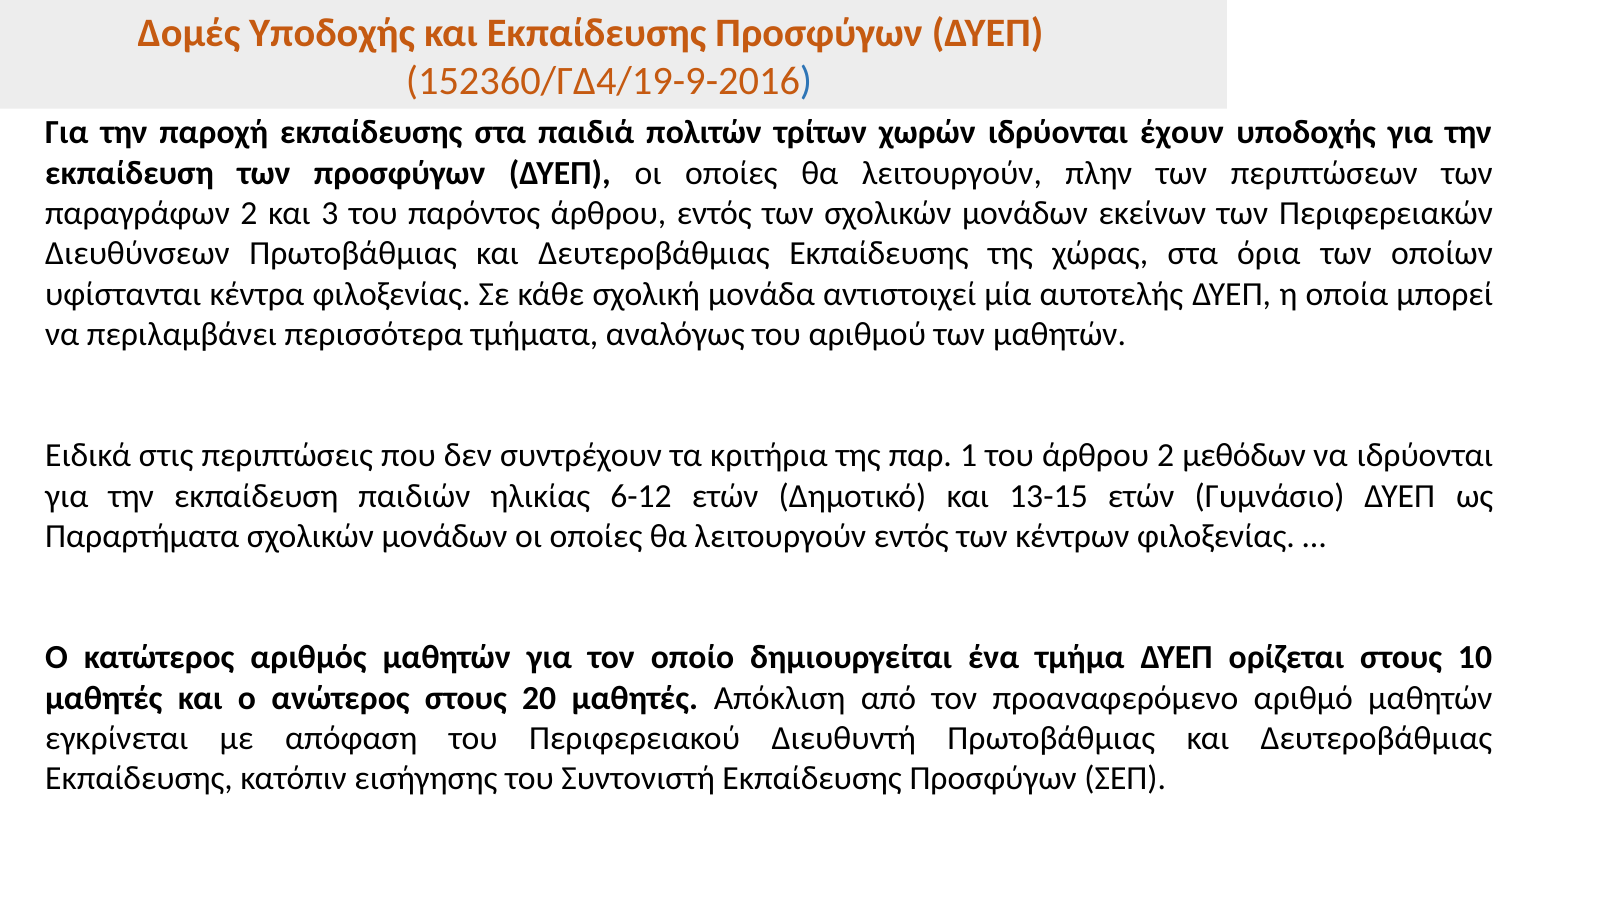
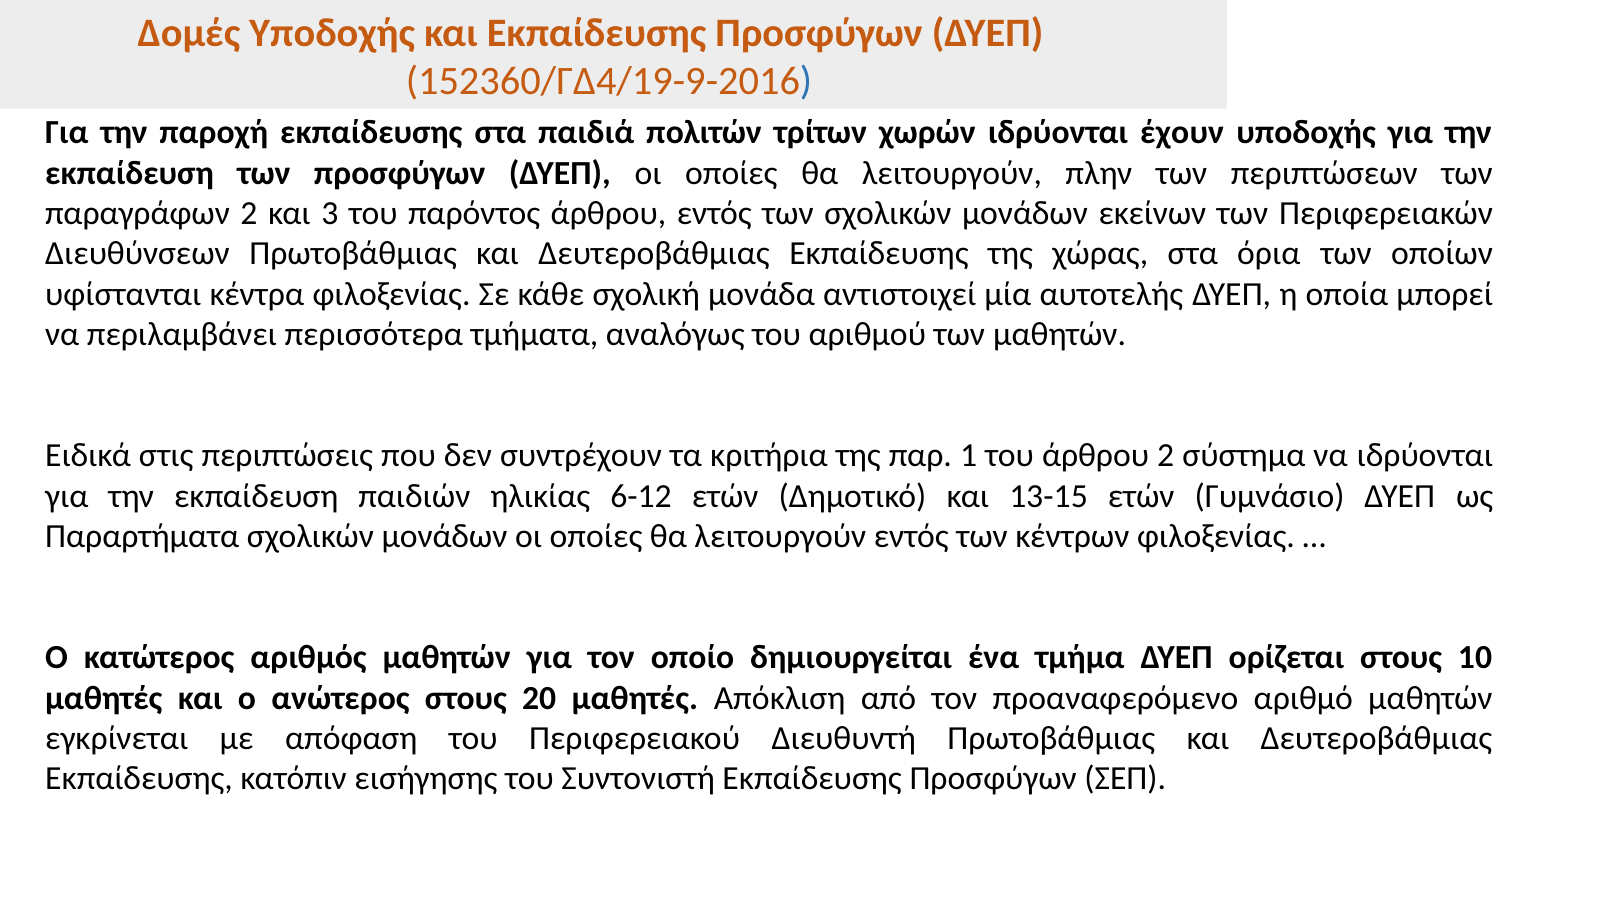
μεθόδων: μεθόδων -> σύστημα (1244, 456)
